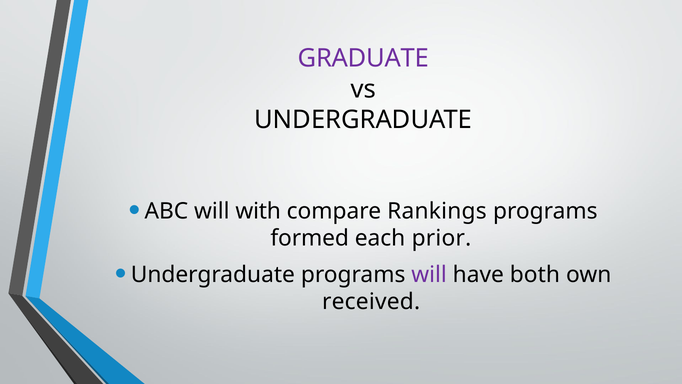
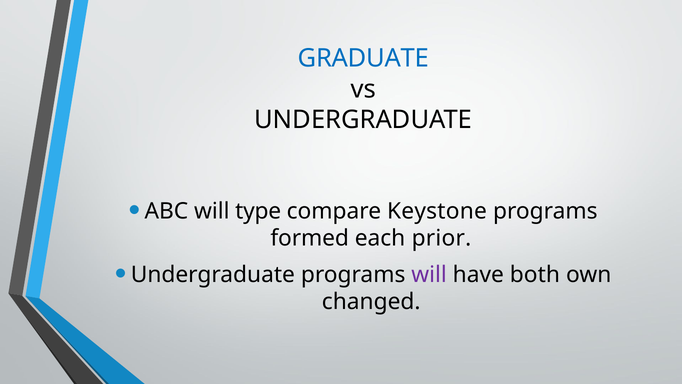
GRADUATE colour: purple -> blue (363, 58)
with: with -> type (258, 211)
Rankings: Rankings -> Keystone (437, 211)
received: received -> changed (371, 302)
